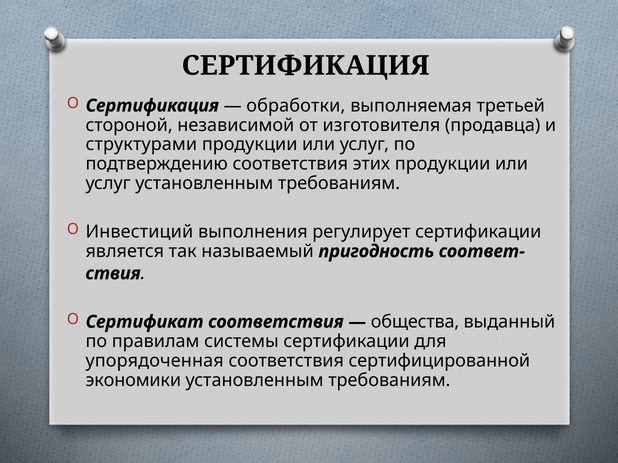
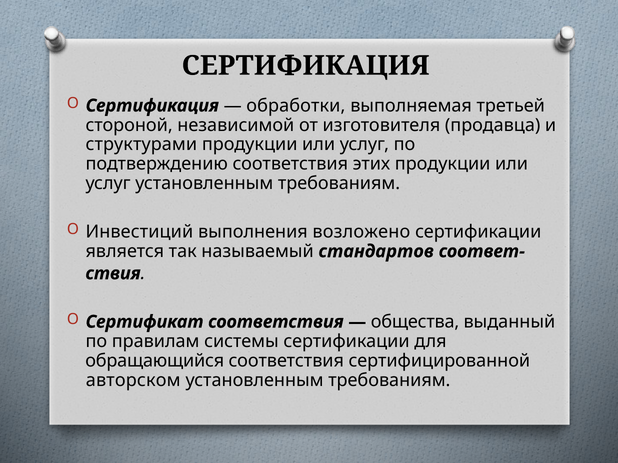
регулирует: регулирует -> возложено (361, 232)
пригодность: пригодность -> стандартов (376, 252)
упорядоченная: упорядоченная -> обращающийся (155, 361)
экономики: экономики -> авторском (133, 381)
